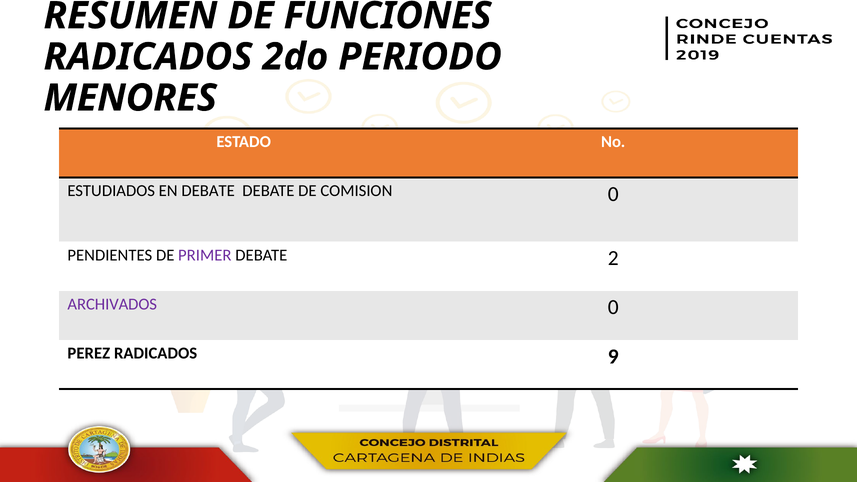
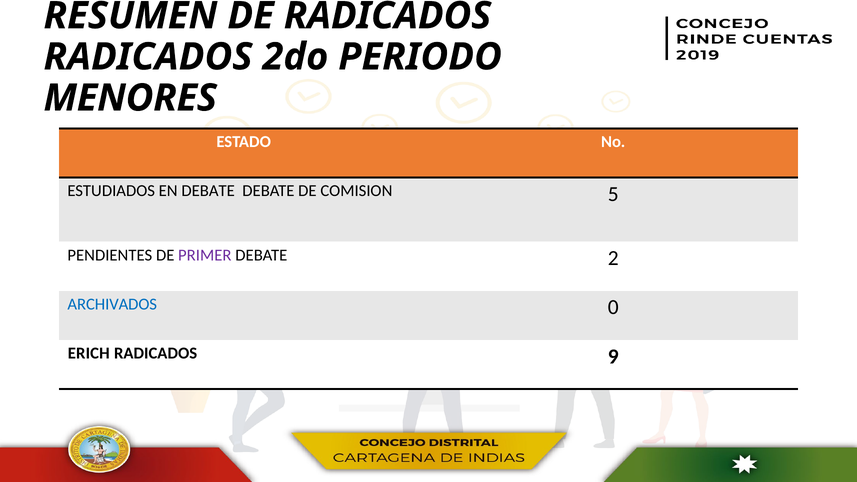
DE FUNCIONES: FUNCIONES -> RADICADOS (388, 16)
COMISION 0: 0 -> 5 (613, 194)
ARCHIVADOS colour: purple -> blue (112, 304)
PEREZ: PEREZ -> ERICH (89, 354)
